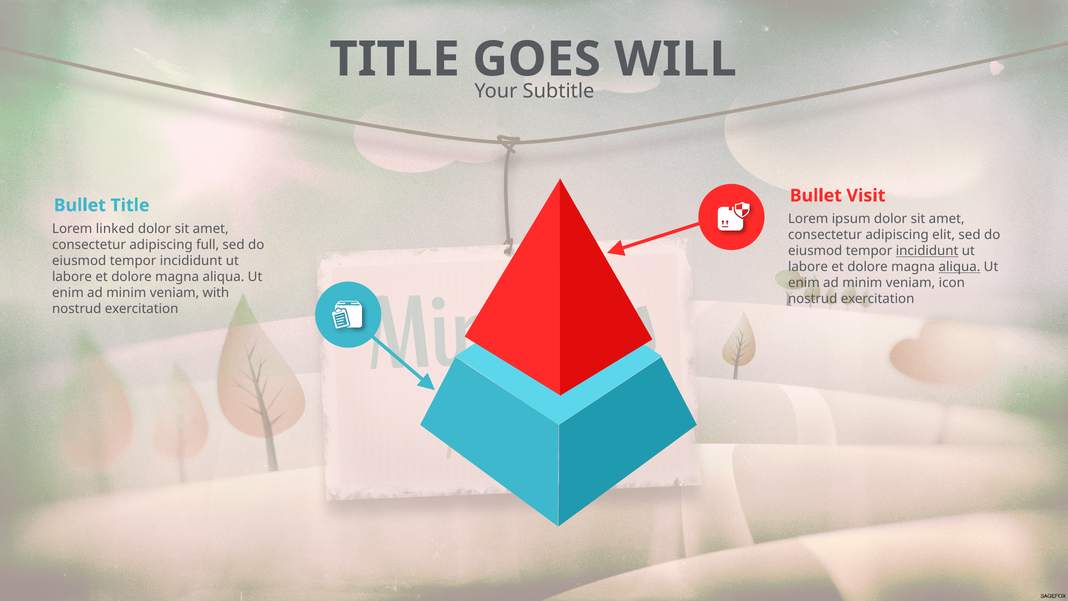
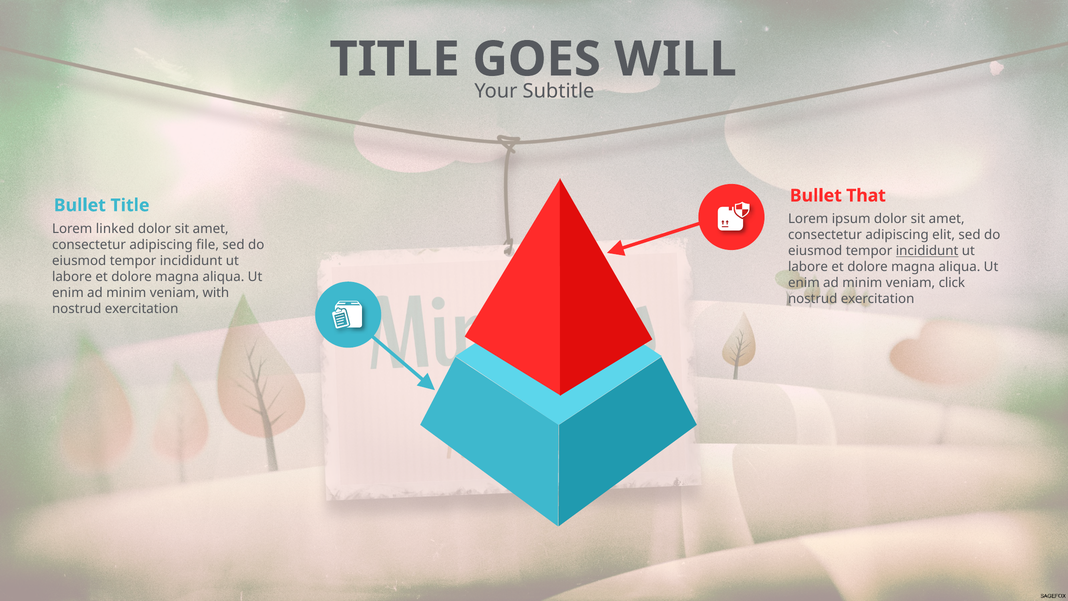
Visit: Visit -> That (866, 196)
full: full -> file (208, 245)
aliqua underline: present -> none (959, 267)
icon: icon -> click (952, 283)
